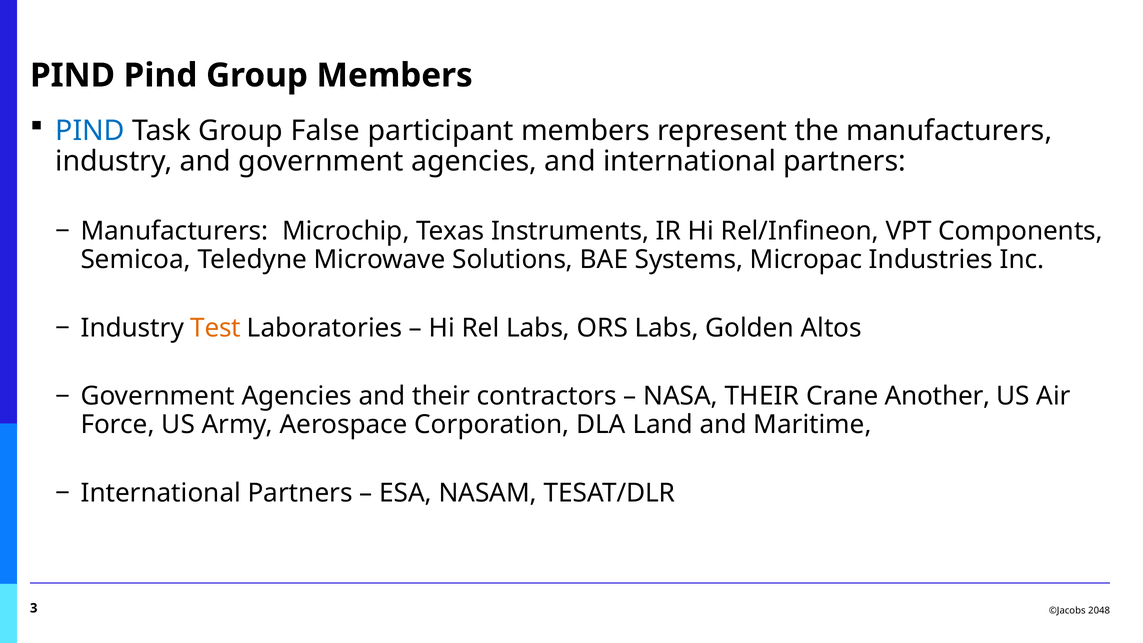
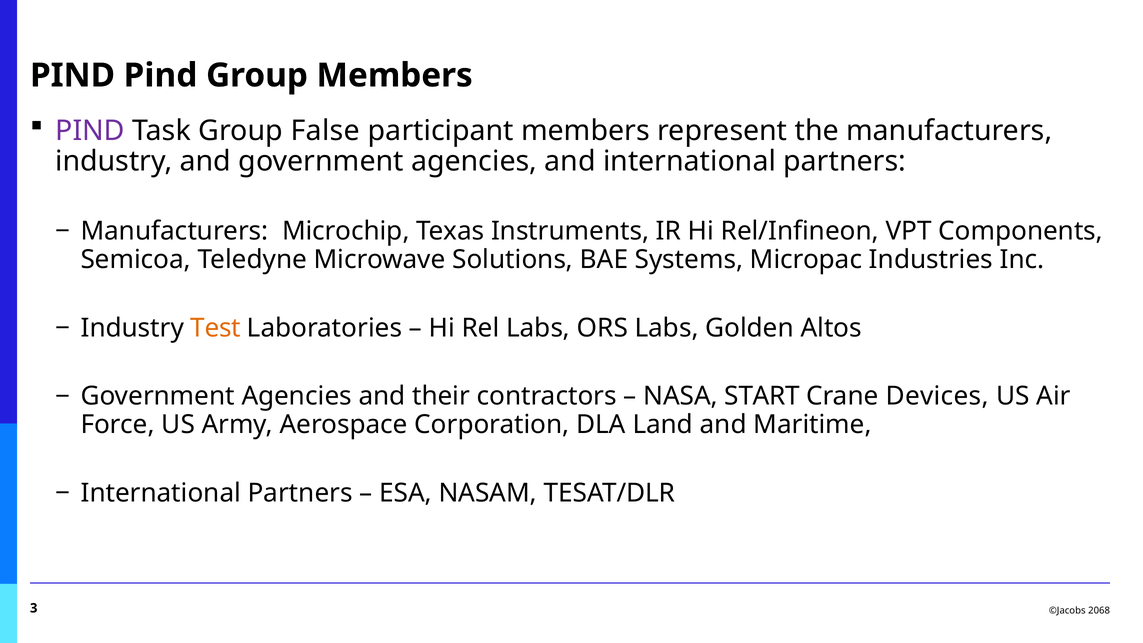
PIND colour: blue -> purple (90, 131)
NASA THEIR: THEIR -> START (762, 396)
Another: Another -> Devices (937, 396)
2048: 2048 -> 2068 (1099, 610)
